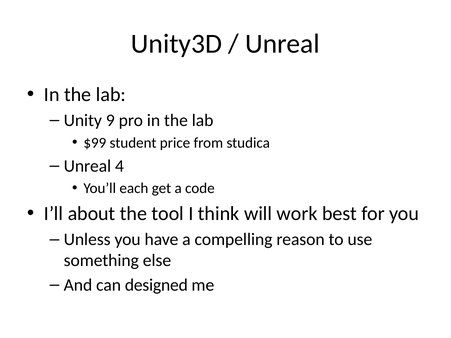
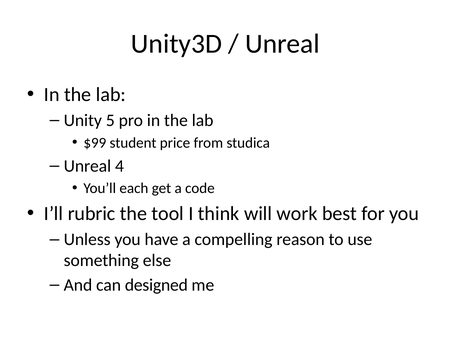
9: 9 -> 5 (110, 120)
about: about -> rubric (92, 214)
